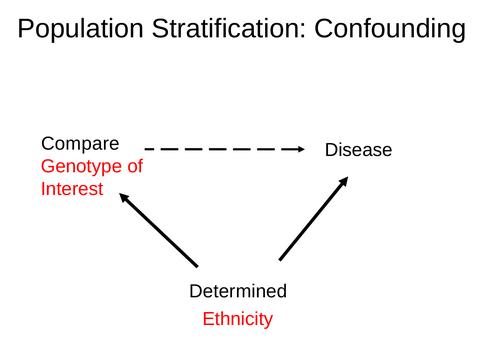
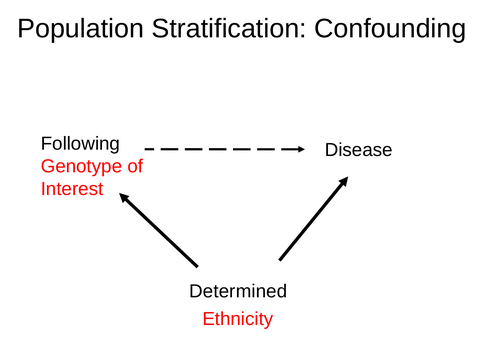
Compare: Compare -> Following (80, 144)
